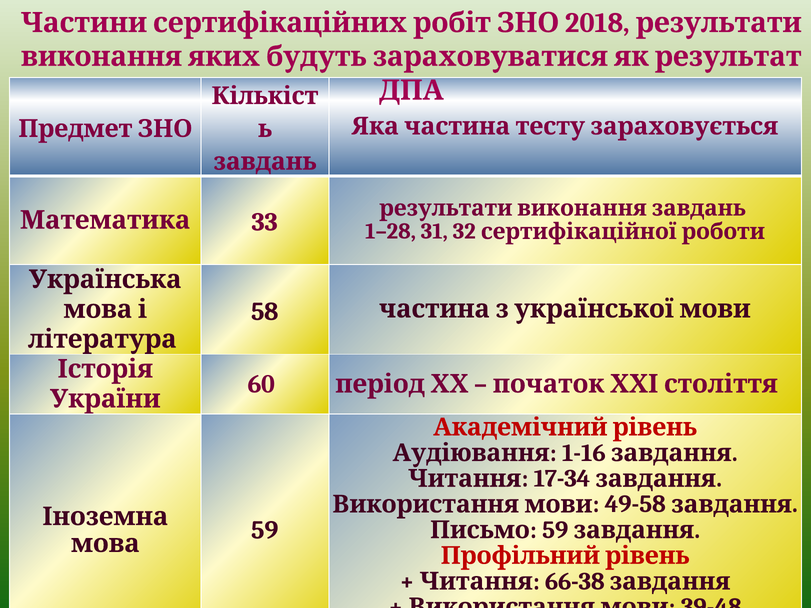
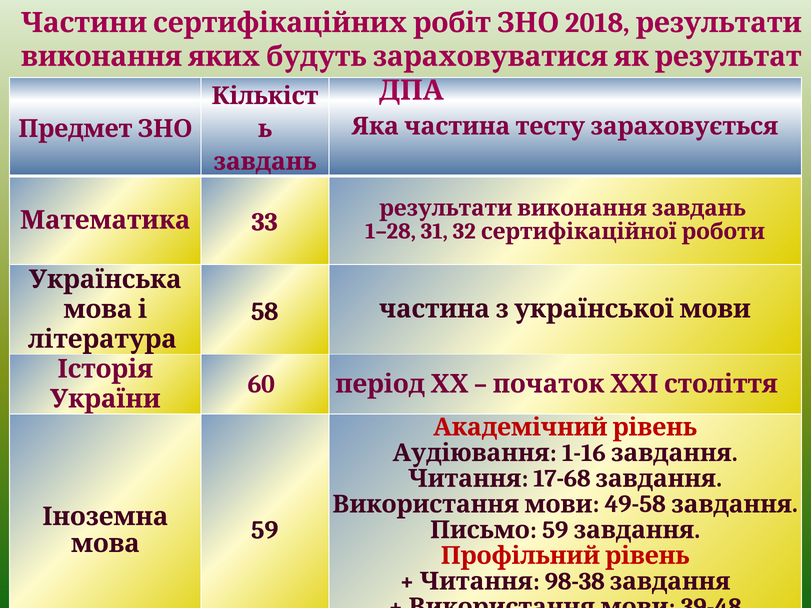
17-34: 17-34 -> 17-68 (562, 479)
66-38: 66-38 -> 98-38 (575, 582)
